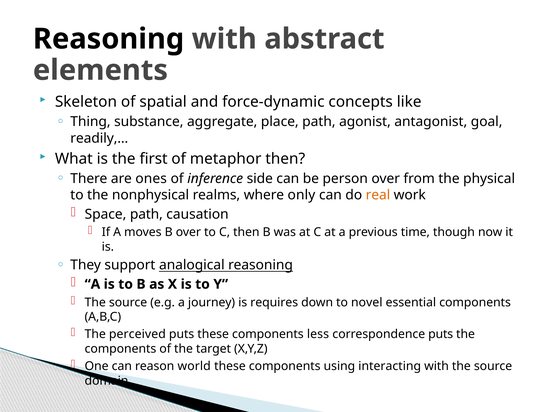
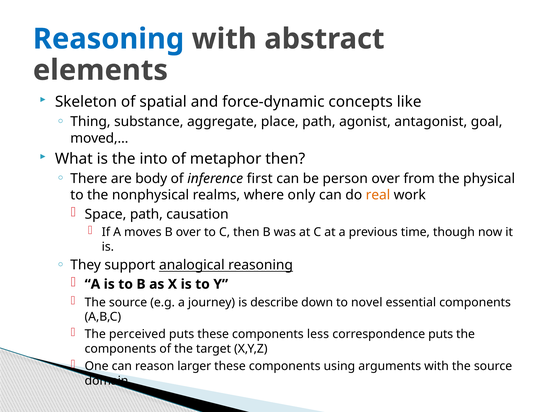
Reasoning colour: black -> blue (109, 39)
readily,…: readily,… -> moved,… (99, 138)
first: first -> into (154, 159)
ones: ones -> body (151, 179)
side: side -> first (260, 179)
requires: requires -> describe (274, 303)
world: world -> larger (194, 367)
interacting: interacting -> arguments (390, 367)
